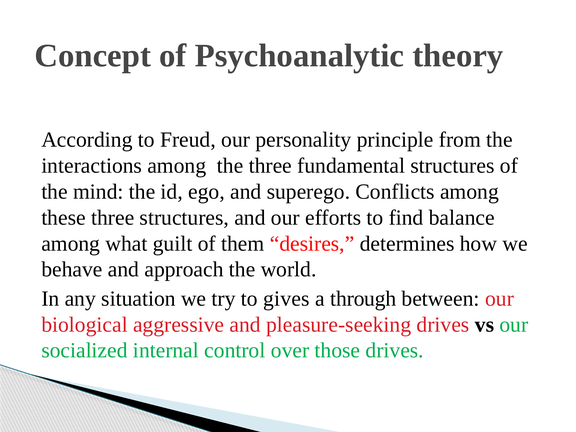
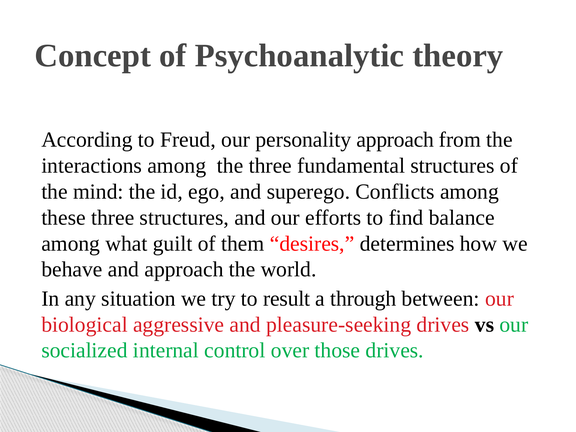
personality principle: principle -> approach (395, 140)
gives: gives -> result (287, 299)
